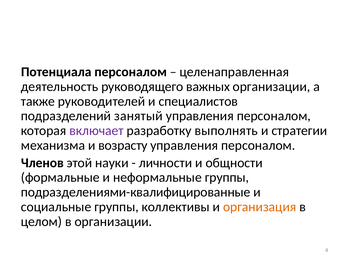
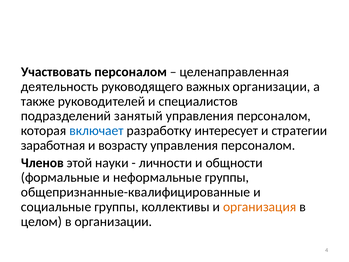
Потенциала: Потенциала -> Участвовать (56, 72)
включает colour: purple -> blue (97, 131)
выполнять: выполнять -> интересует (226, 131)
механизма: механизма -> заработная (53, 145)
подразделениями-квалифицированные: подразделениями-квалифицированные -> общепризнанные-квалифицированные (136, 192)
